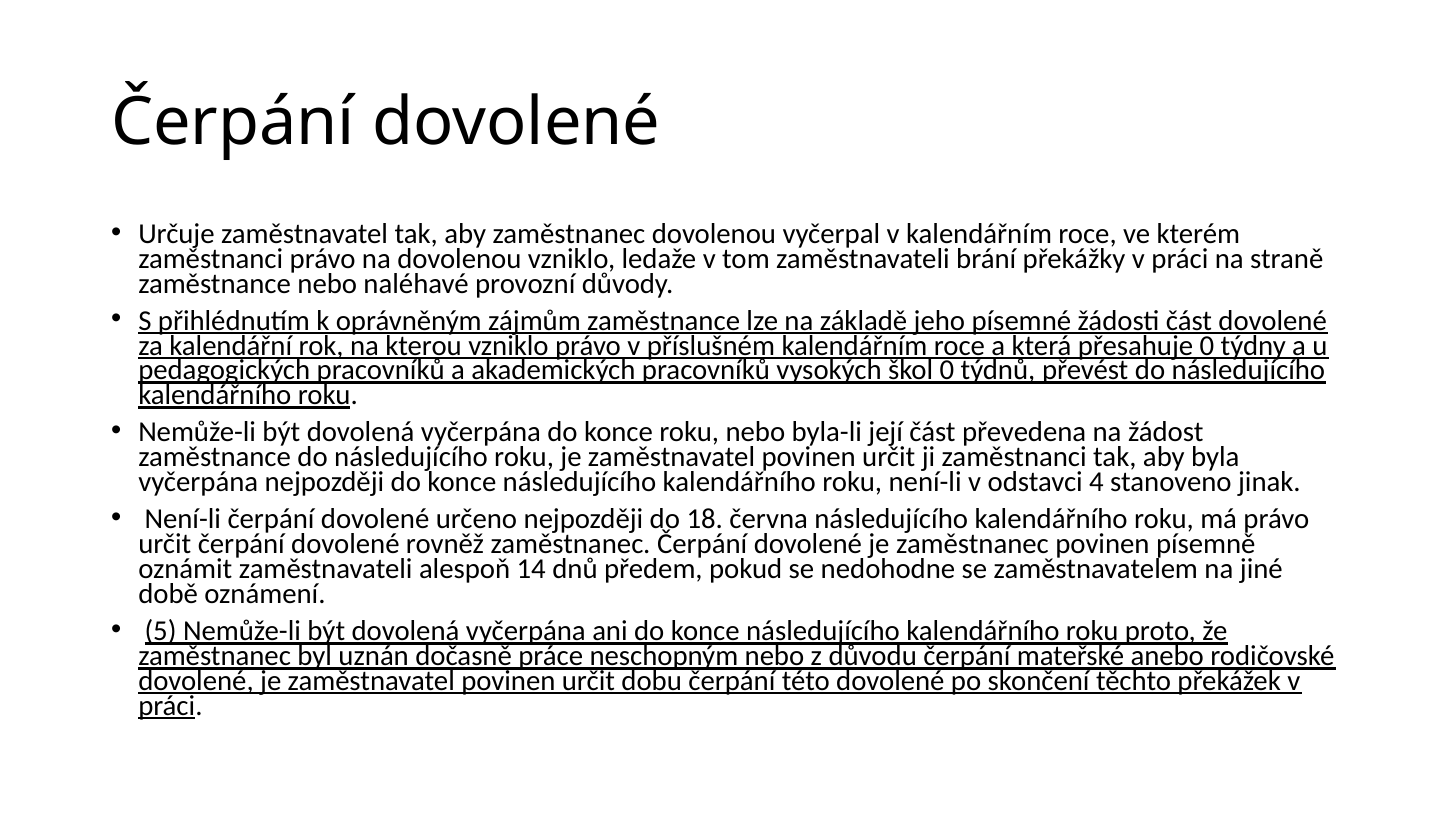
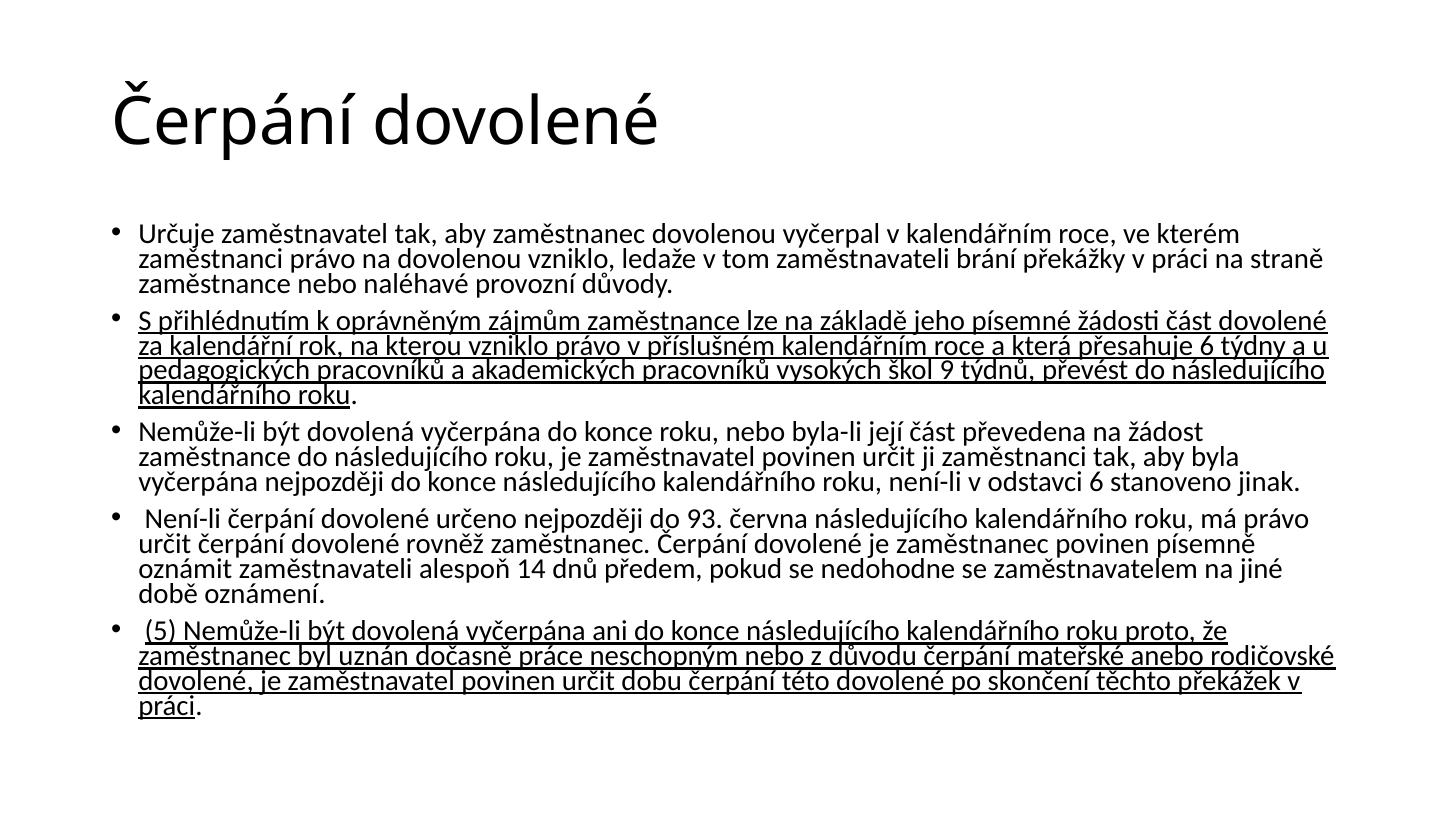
přesahuje 0: 0 -> 6 (1207, 346)
škol 0: 0 -> 9 (947, 370)
odstavci 4: 4 -> 6 (1096, 482)
18: 18 -> 93 (705, 519)
